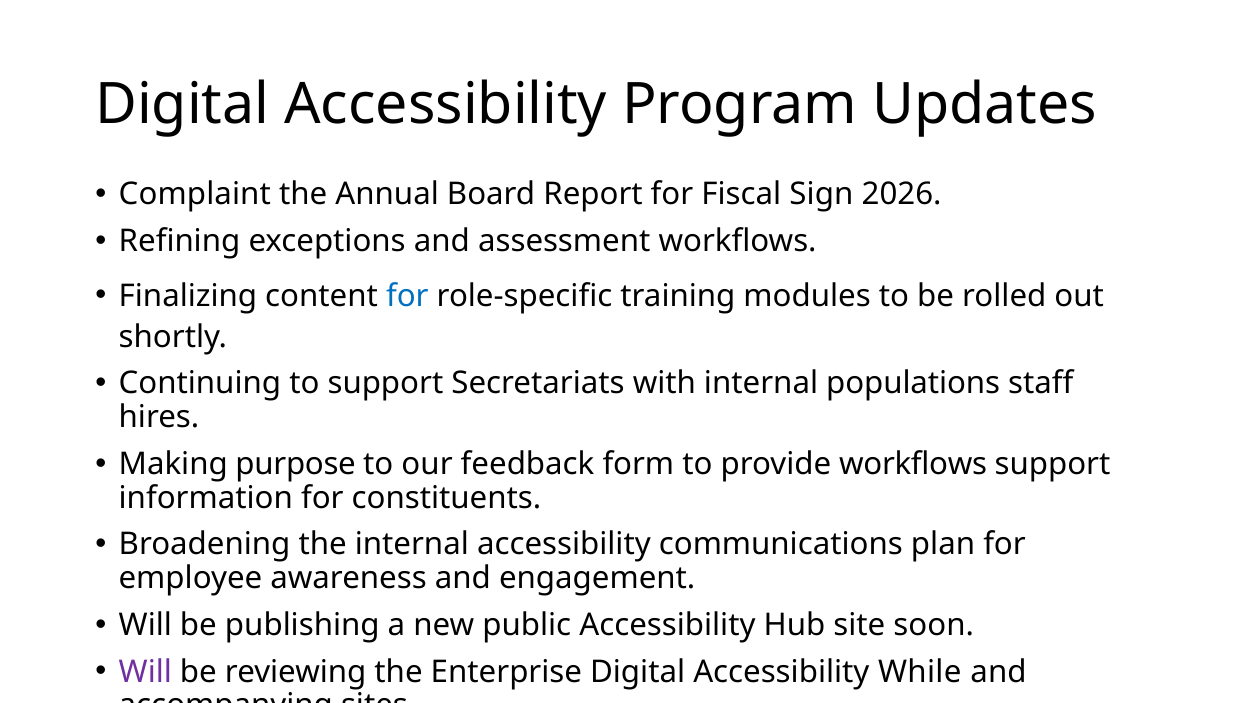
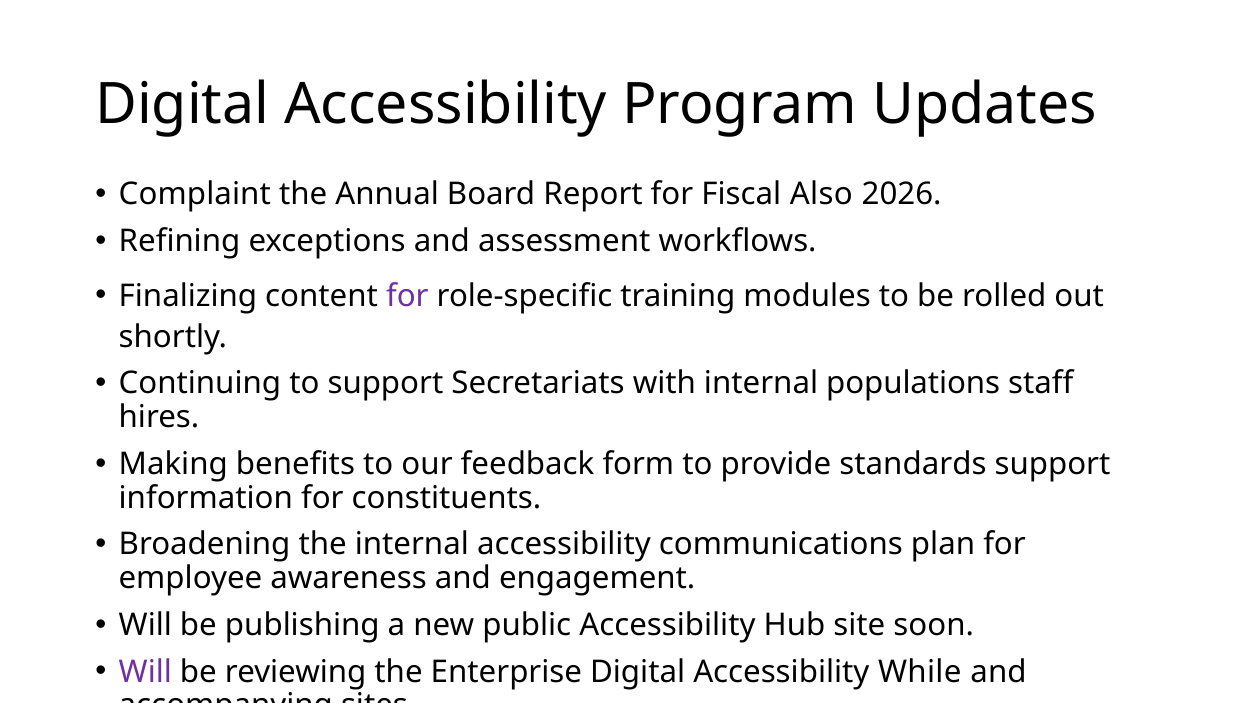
Sign: Sign -> Also (821, 195)
for colour: blue -> purple (407, 296)
purpose: purpose -> benefits (295, 464)
provide workflows: workflows -> standards (913, 464)
